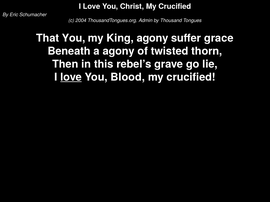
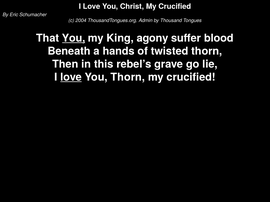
You underline: none -> present (74, 38)
grace: grace -> blood (219, 38)
a agony: agony -> hands (119, 51)
You Blood: Blood -> Thorn (128, 77)
